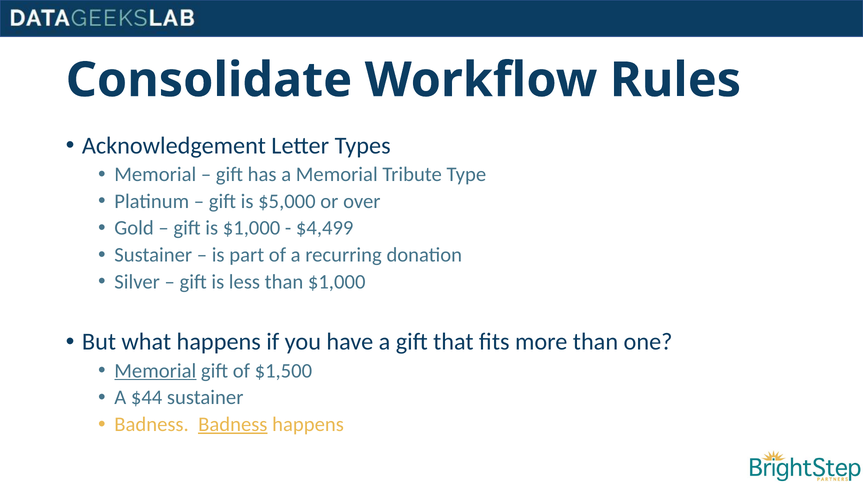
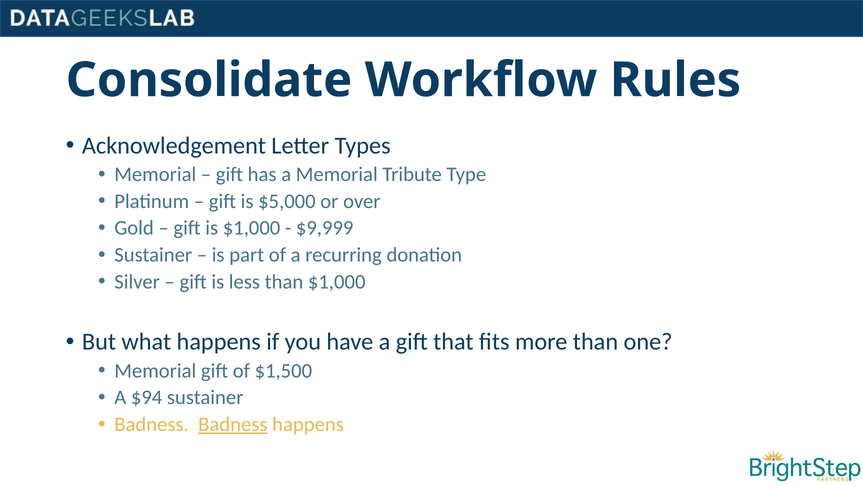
$4,499: $4,499 -> $9,999 (325, 228)
Memorial underline: present -> none (155, 370)
$44: $44 -> $94 (147, 397)
